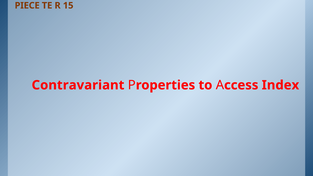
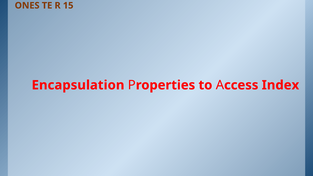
PIECE: PIECE -> ONES (27, 6)
Contravariant: Contravariant -> Encapsulation (78, 85)
